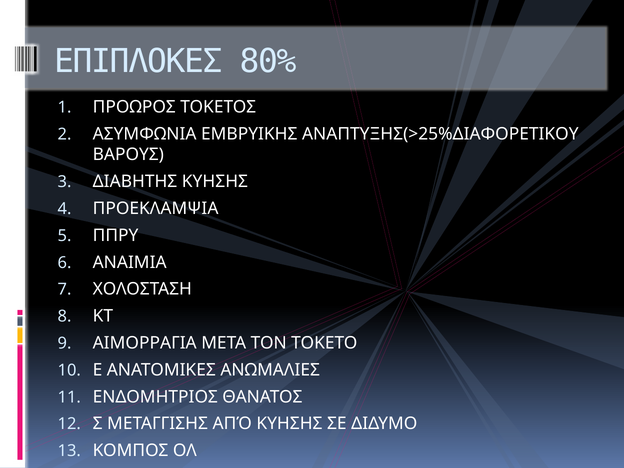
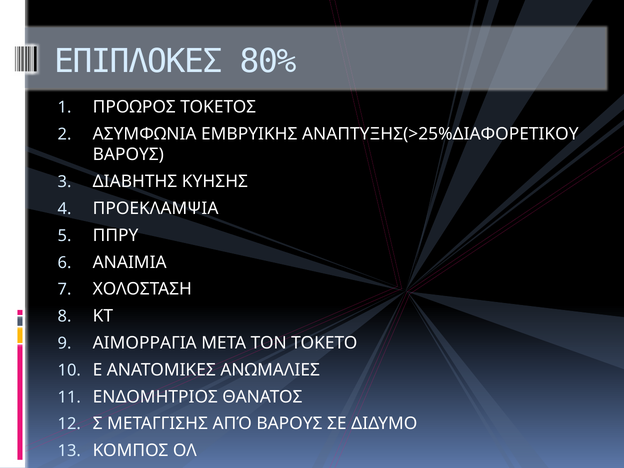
ΑΠΌ ΚΥΗΣΗΣ: ΚΥΗΣΗΣ -> ΒΑΡΟΥΣ (289, 424)
